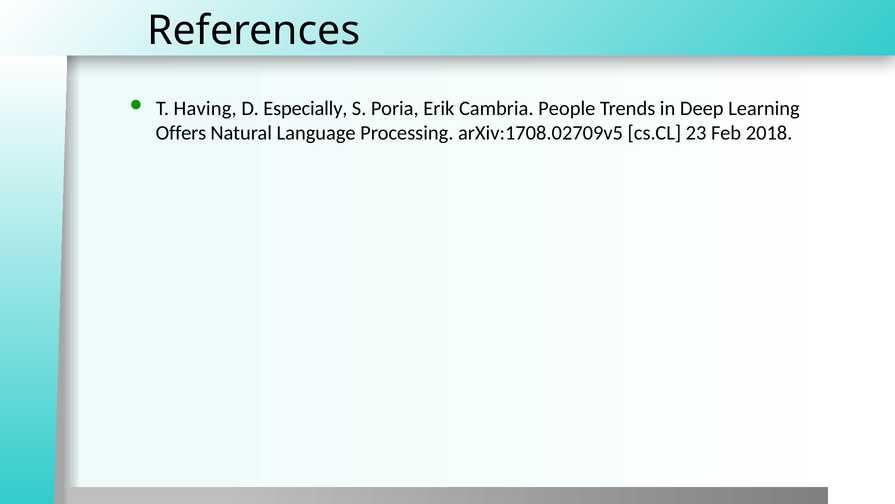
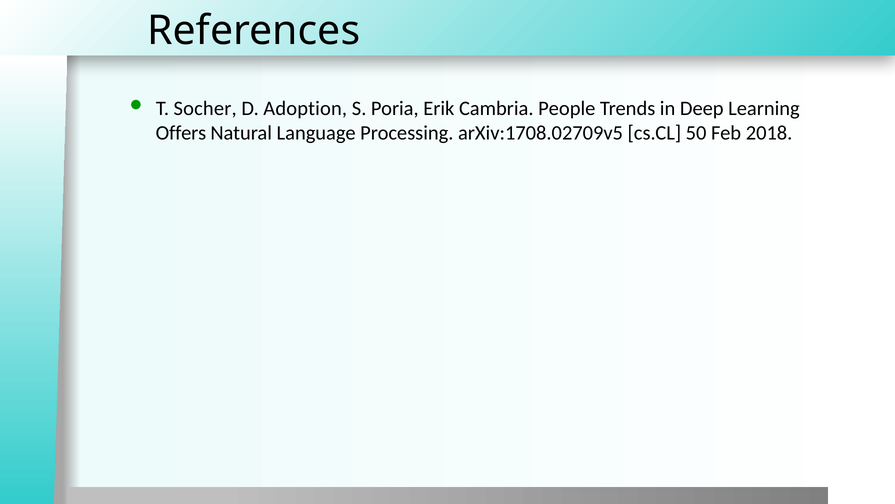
Having: Having -> Socher (205, 108)
Especially: Especially -> Adoption (305, 108)
23: 23 -> 50 (696, 133)
